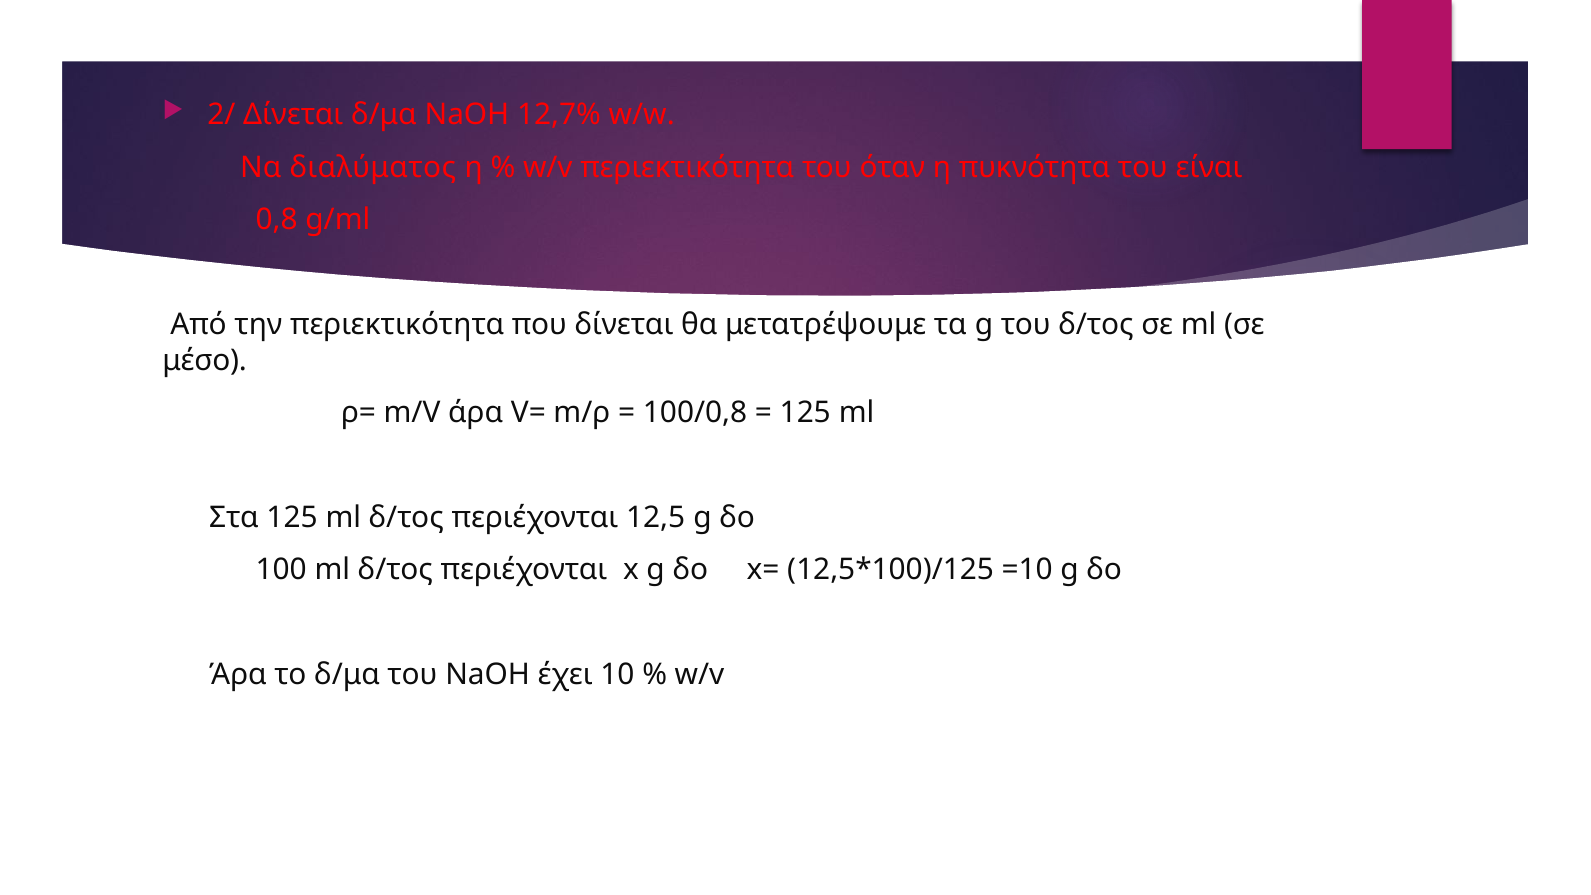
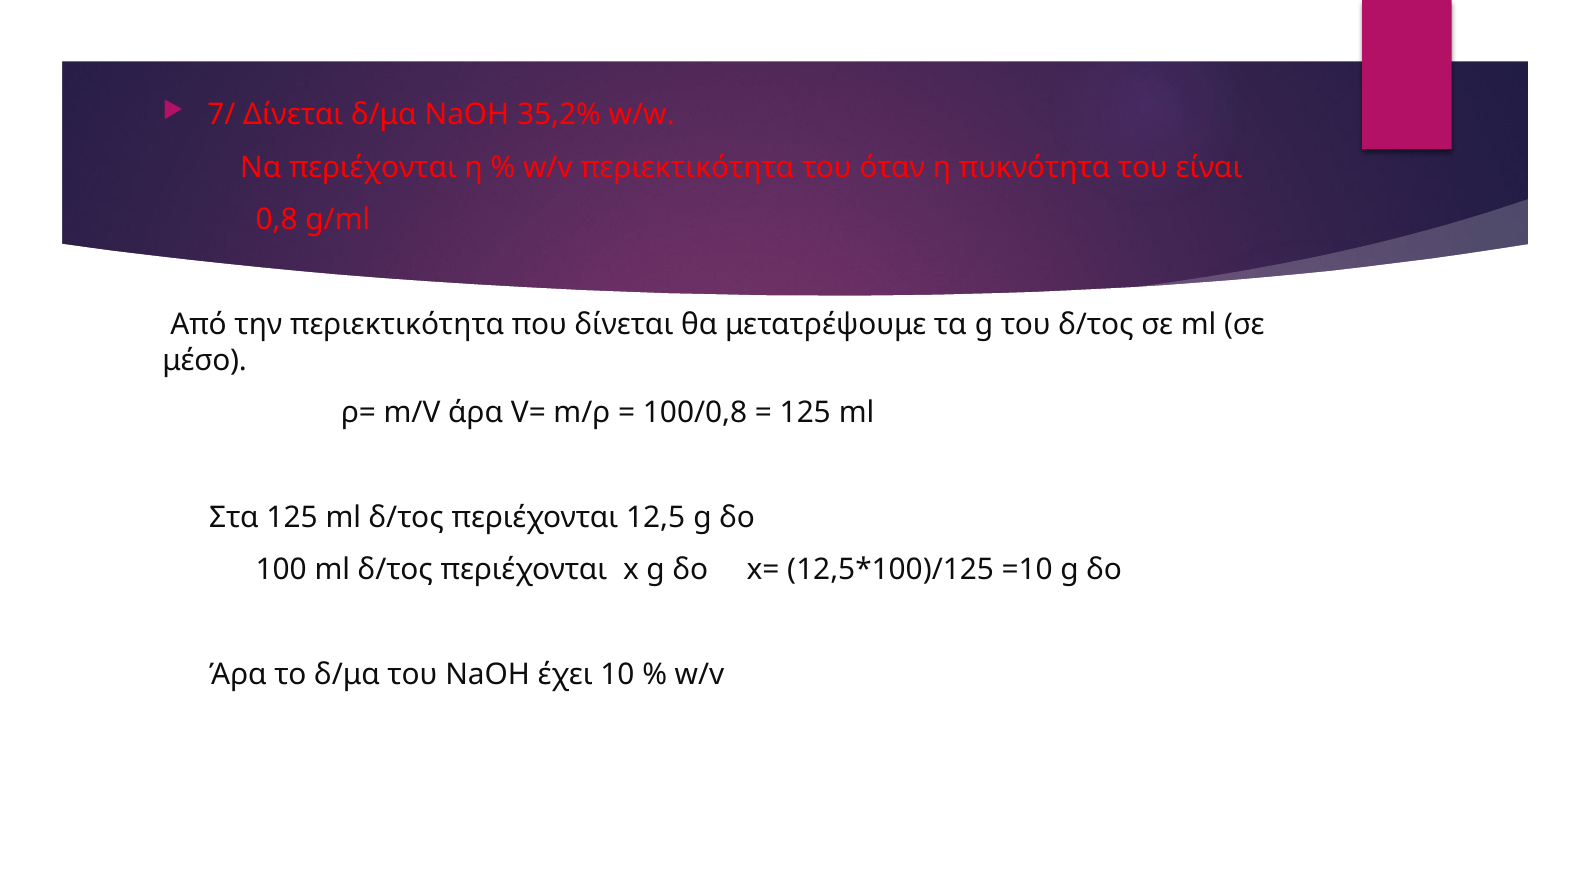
2/: 2/ -> 7/ (221, 115)
12,7%: 12,7% -> 35,2% (559, 115)
Να διαλύματος: διαλύματος -> περιέχονται (373, 167)
